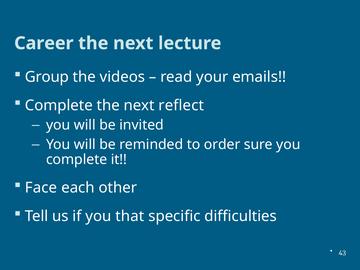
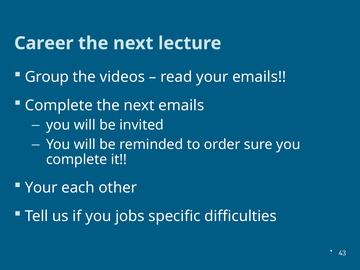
next reflect: reflect -> emails (181, 105)
Face: Face -> Your (41, 188)
that: that -> jobs (130, 216)
